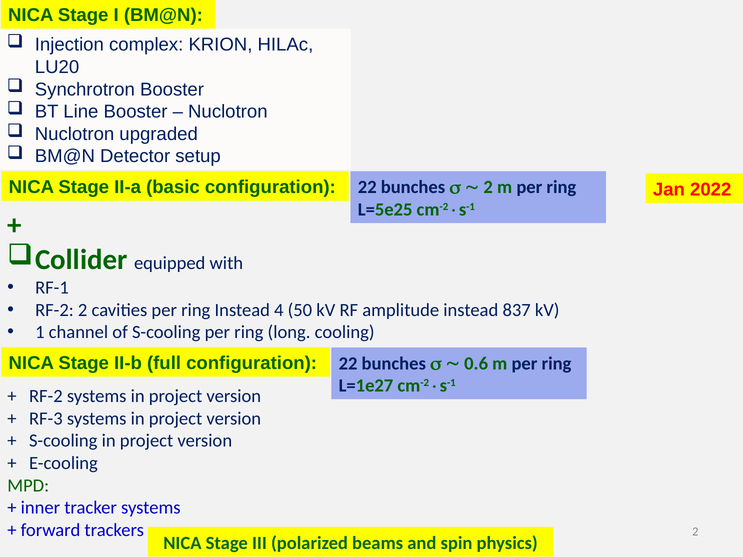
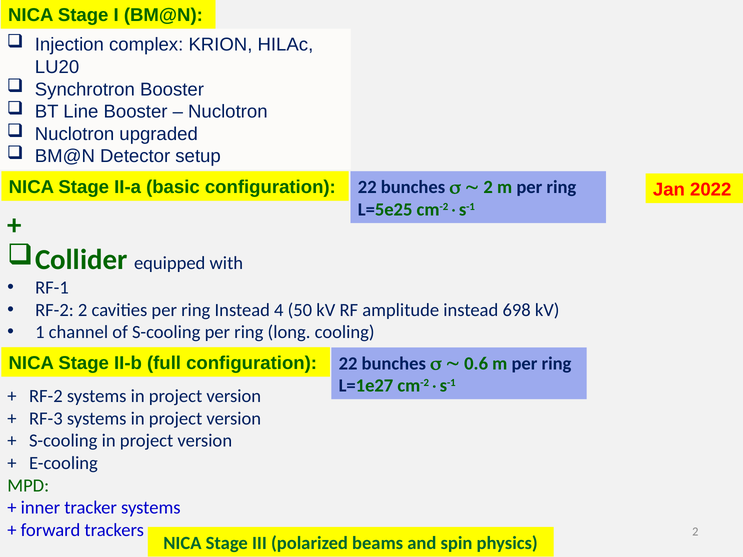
837: 837 -> 698 (517, 310)
